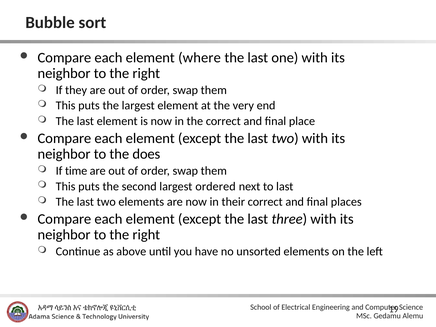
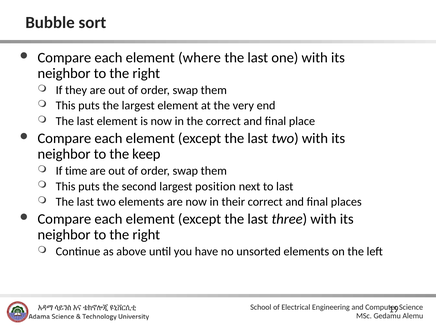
does: does -> keep (146, 154)
ordered: ordered -> position (215, 186)
